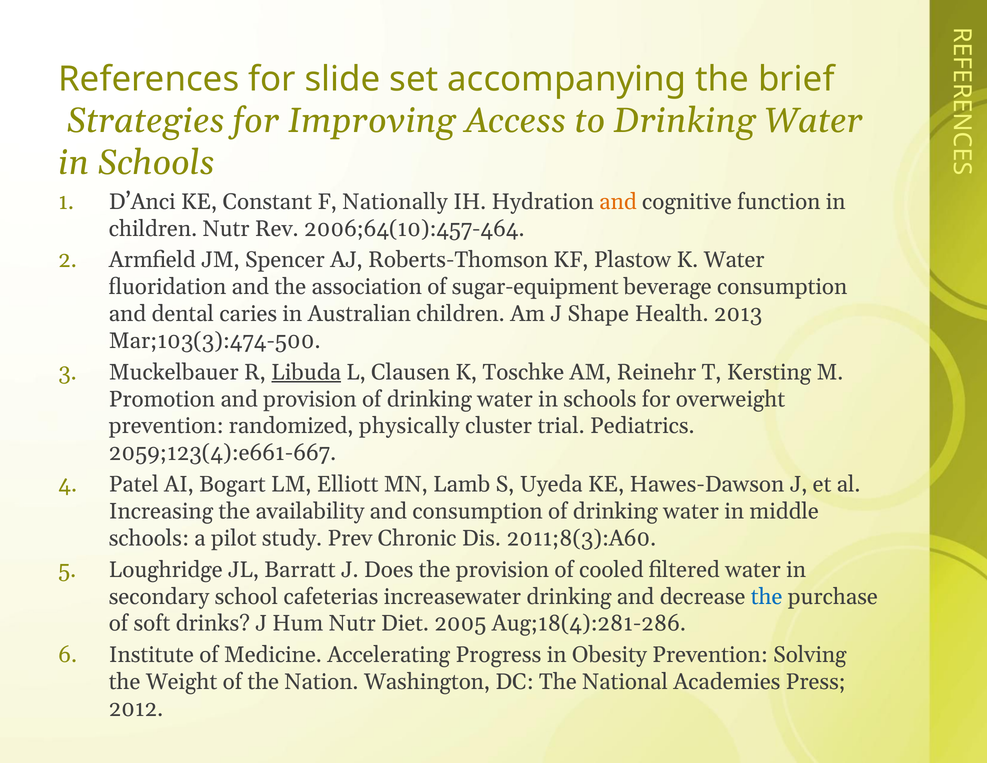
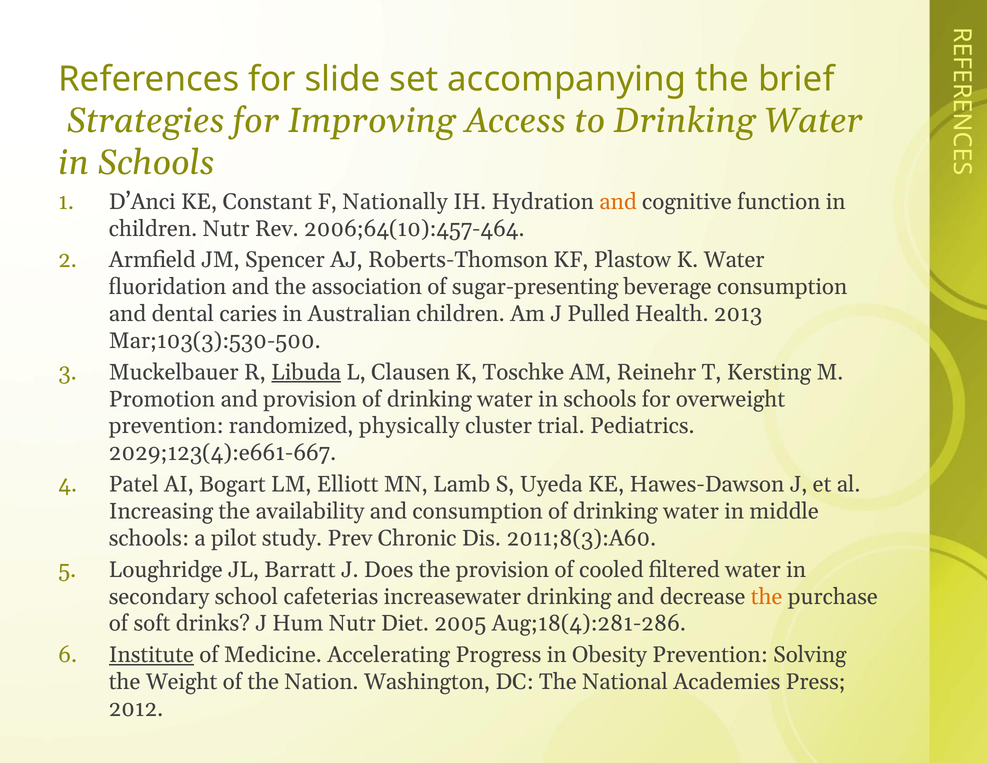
sugar-equipment: sugar-equipment -> sugar-presenting (535, 287)
Shape: Shape -> Pulled (599, 314)
Mar;103(3):474-500: Mar;103(3):474-500 -> Mar;103(3):530-500 (215, 341)
2059;123(4):e661-667: 2059;123(4):e661-667 -> 2029;123(4):e661-667 (223, 453)
the colour: blue -> orange (767, 596)
Institute underline: none -> present (151, 655)
